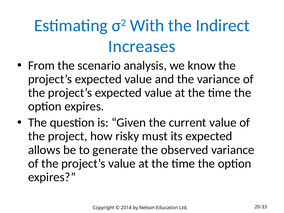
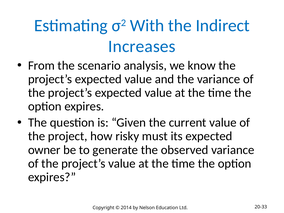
allows: allows -> owner (44, 150)
